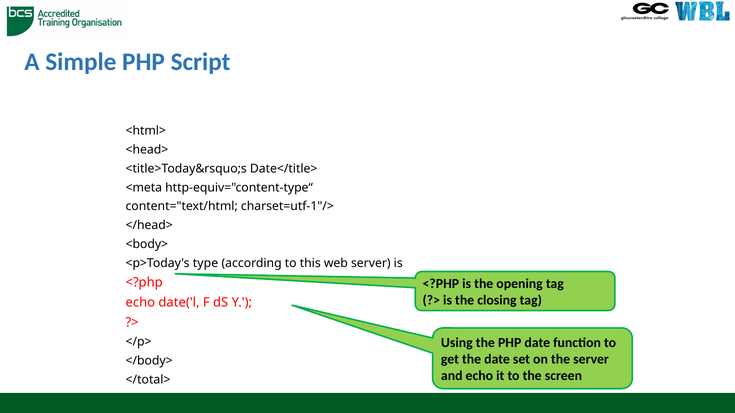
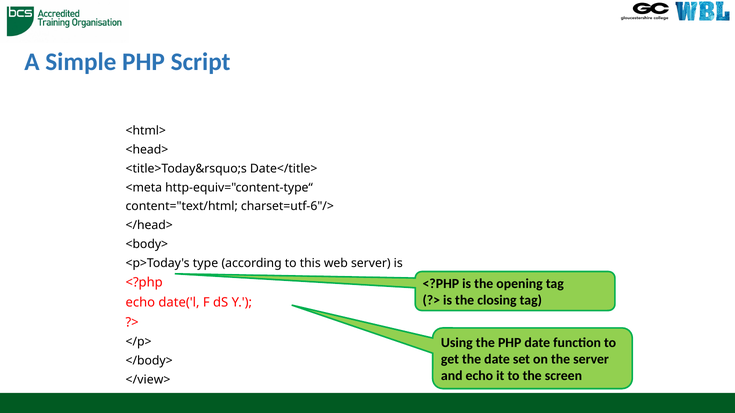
charset=utf-1"/>: charset=utf-1"/> -> charset=utf-6"/> (287, 207)
</total>: </total> -> </view> (148, 380)
